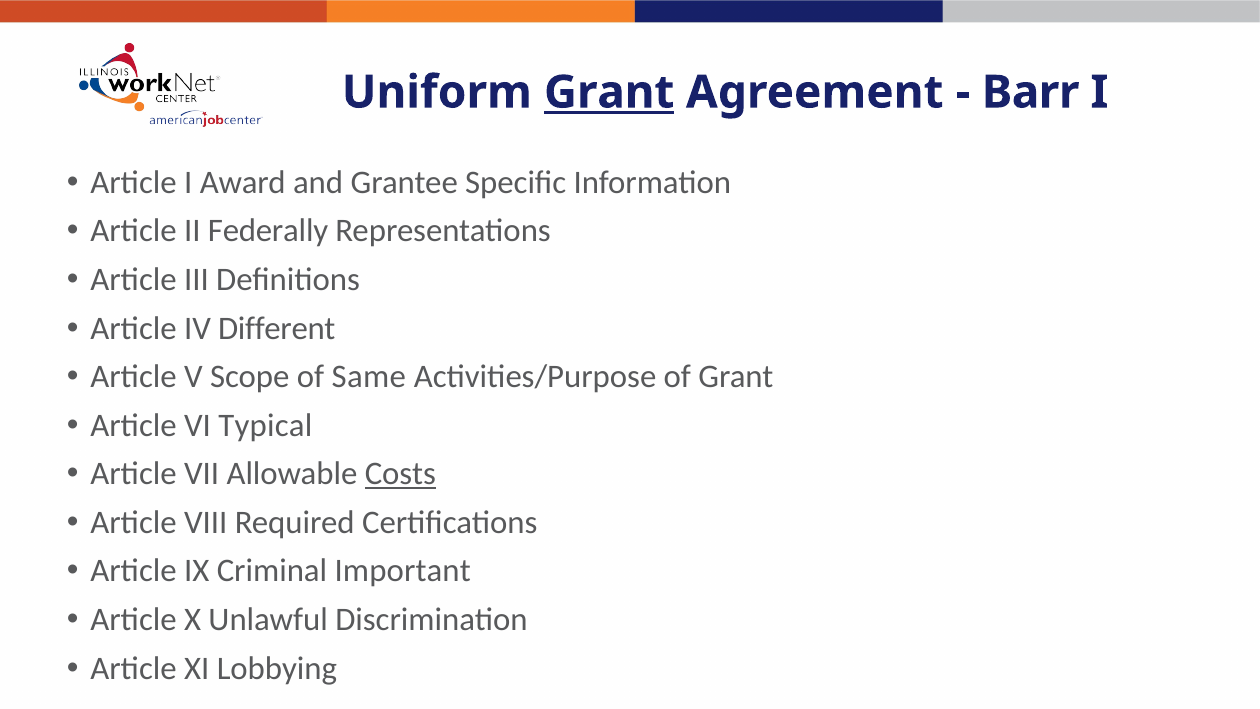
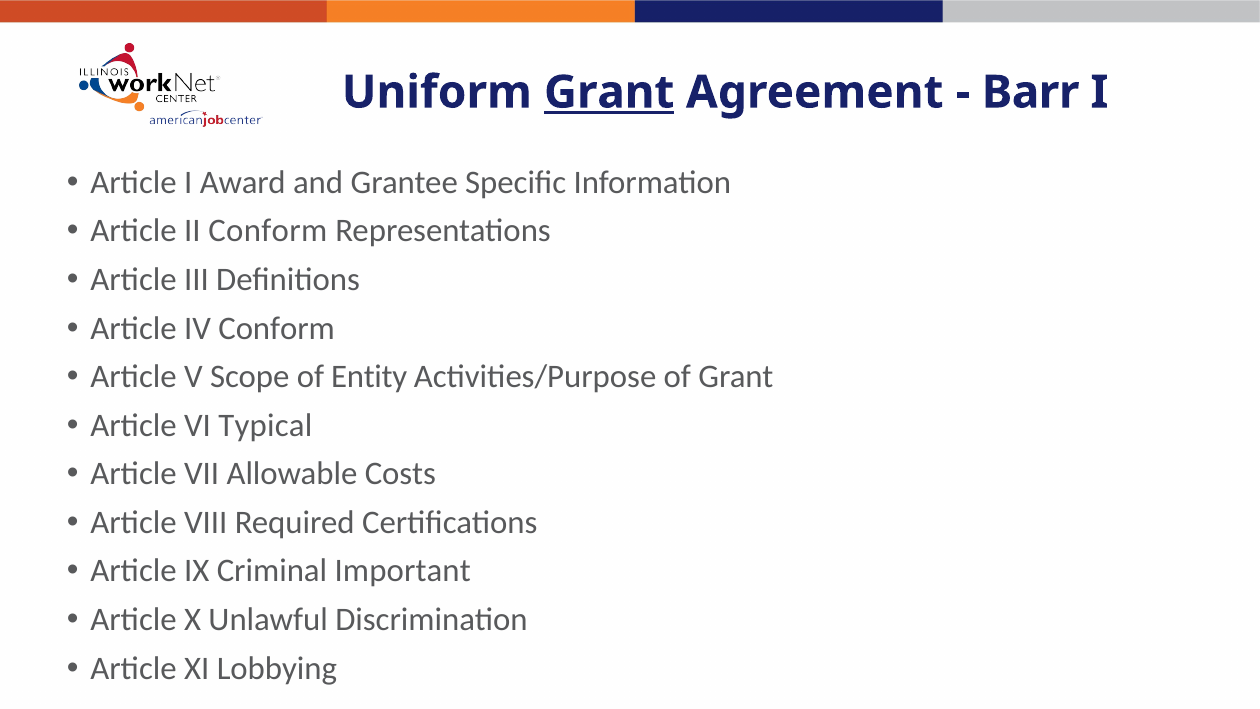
II Federally: Federally -> Conform (268, 231)
IV Different: Different -> Conform (277, 328)
Same: Same -> Entity (369, 377)
Costs underline: present -> none (400, 474)
